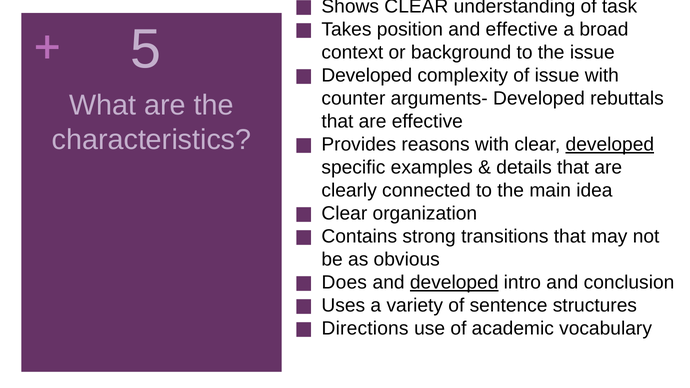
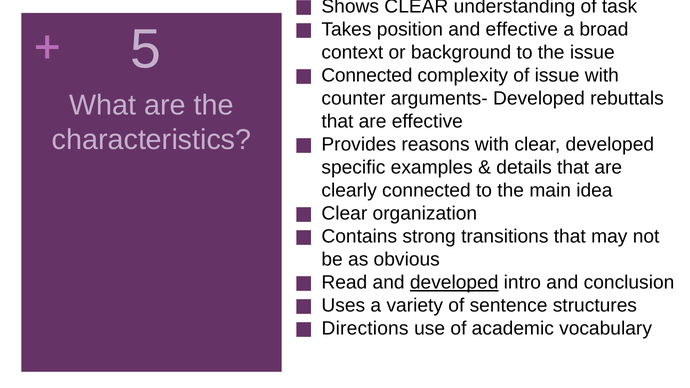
Developed: Developed -> Connected (367, 75)
developed underline: present -> none (610, 145)
Does: Does -> Read (344, 283)
